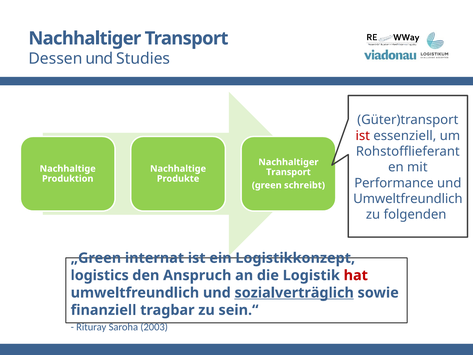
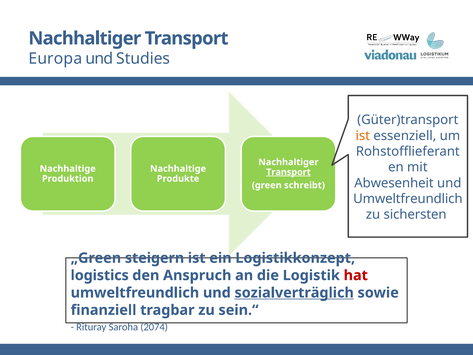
Dessen: Dessen -> Europa (55, 59)
ist colour: red -> orange (363, 136)
Transport underline: none -> present (288, 172)
Performance: Performance -> Abwesenheit (394, 183)
folgenden: folgenden -> sichersten (415, 214)
internat: internat -> steigern (155, 258)
2003: 2003 -> 2074 (154, 327)
